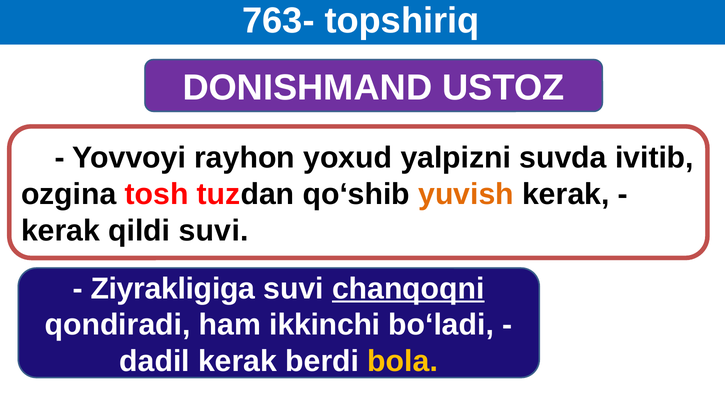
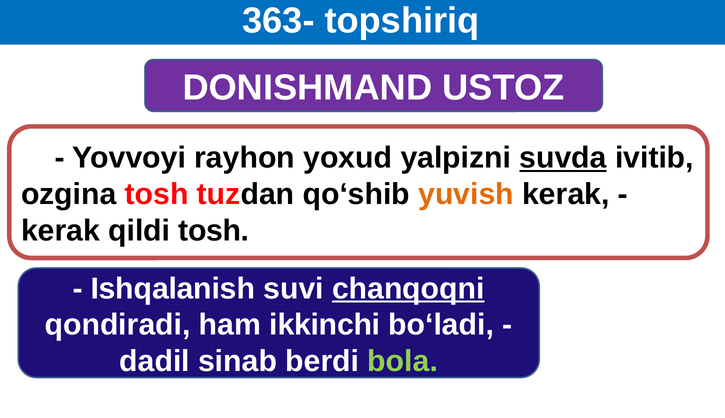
763-: 763- -> 363- (278, 21)
suvda underline: none -> present (563, 158)
qildi suvi: suvi -> tosh (214, 230)
Ziyrakligiga: Ziyrakligiga -> Ishqalanish (173, 288)
dadil kerak: kerak -> sinab (238, 361)
bola colour: yellow -> light green (403, 361)
